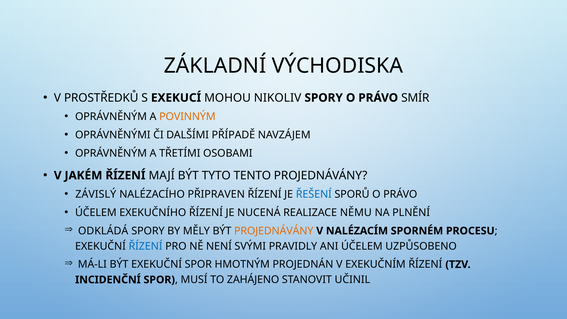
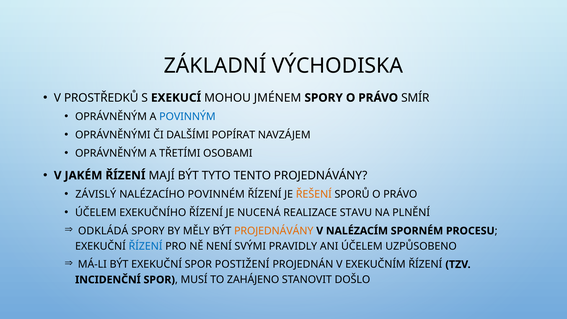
NIKOLIV: NIKOLIV -> JMÉNEM (278, 98)
POVINNÝM colour: orange -> blue (187, 117)
PŘÍPADĚ: PŘÍPADĚ -> POPÍRAT (233, 135)
PŘIPRAVEN: PŘIPRAVEN -> POVINNÉM (216, 194)
ŘEŠENÍ colour: blue -> orange (314, 194)
NĚMU: NĚMU -> STAVU (356, 213)
HMOTNÝM: HMOTNÝM -> POSTIŽENÍ (242, 264)
UČINIL: UČINIL -> DOŠLO (352, 280)
